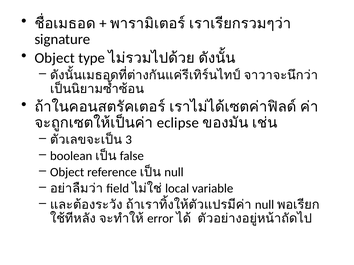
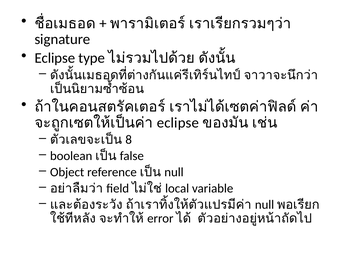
Object: Object -> Eclipse (55, 58)
3: 3 -> 8 (129, 140)
